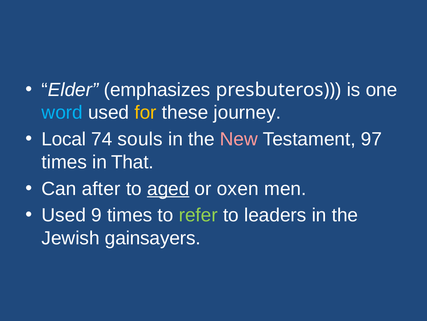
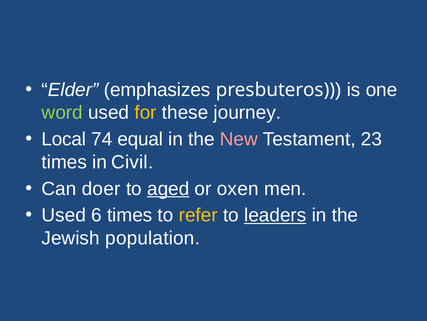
word colour: light blue -> light green (62, 112)
souls: souls -> equal (140, 139)
97: 97 -> 23 (371, 139)
That: That -> Civil (132, 162)
after: after -> doer (101, 188)
9: 9 -> 6 (96, 215)
refer colour: light green -> yellow (198, 215)
leaders underline: none -> present (275, 215)
gainsayers: gainsayers -> population (153, 238)
